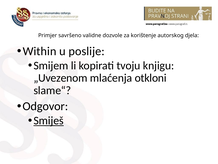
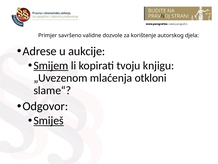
Within: Within -> Adrese (40, 51)
poslije: poslije -> aukcije (87, 51)
Smijem underline: none -> present (51, 65)
